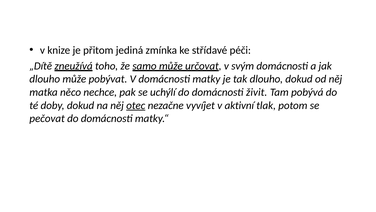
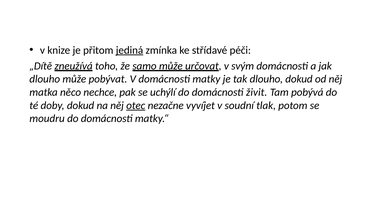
jediná underline: none -> present (129, 50)
aktivní: aktivní -> soudní (239, 105)
pečovat: pečovat -> moudru (47, 118)
